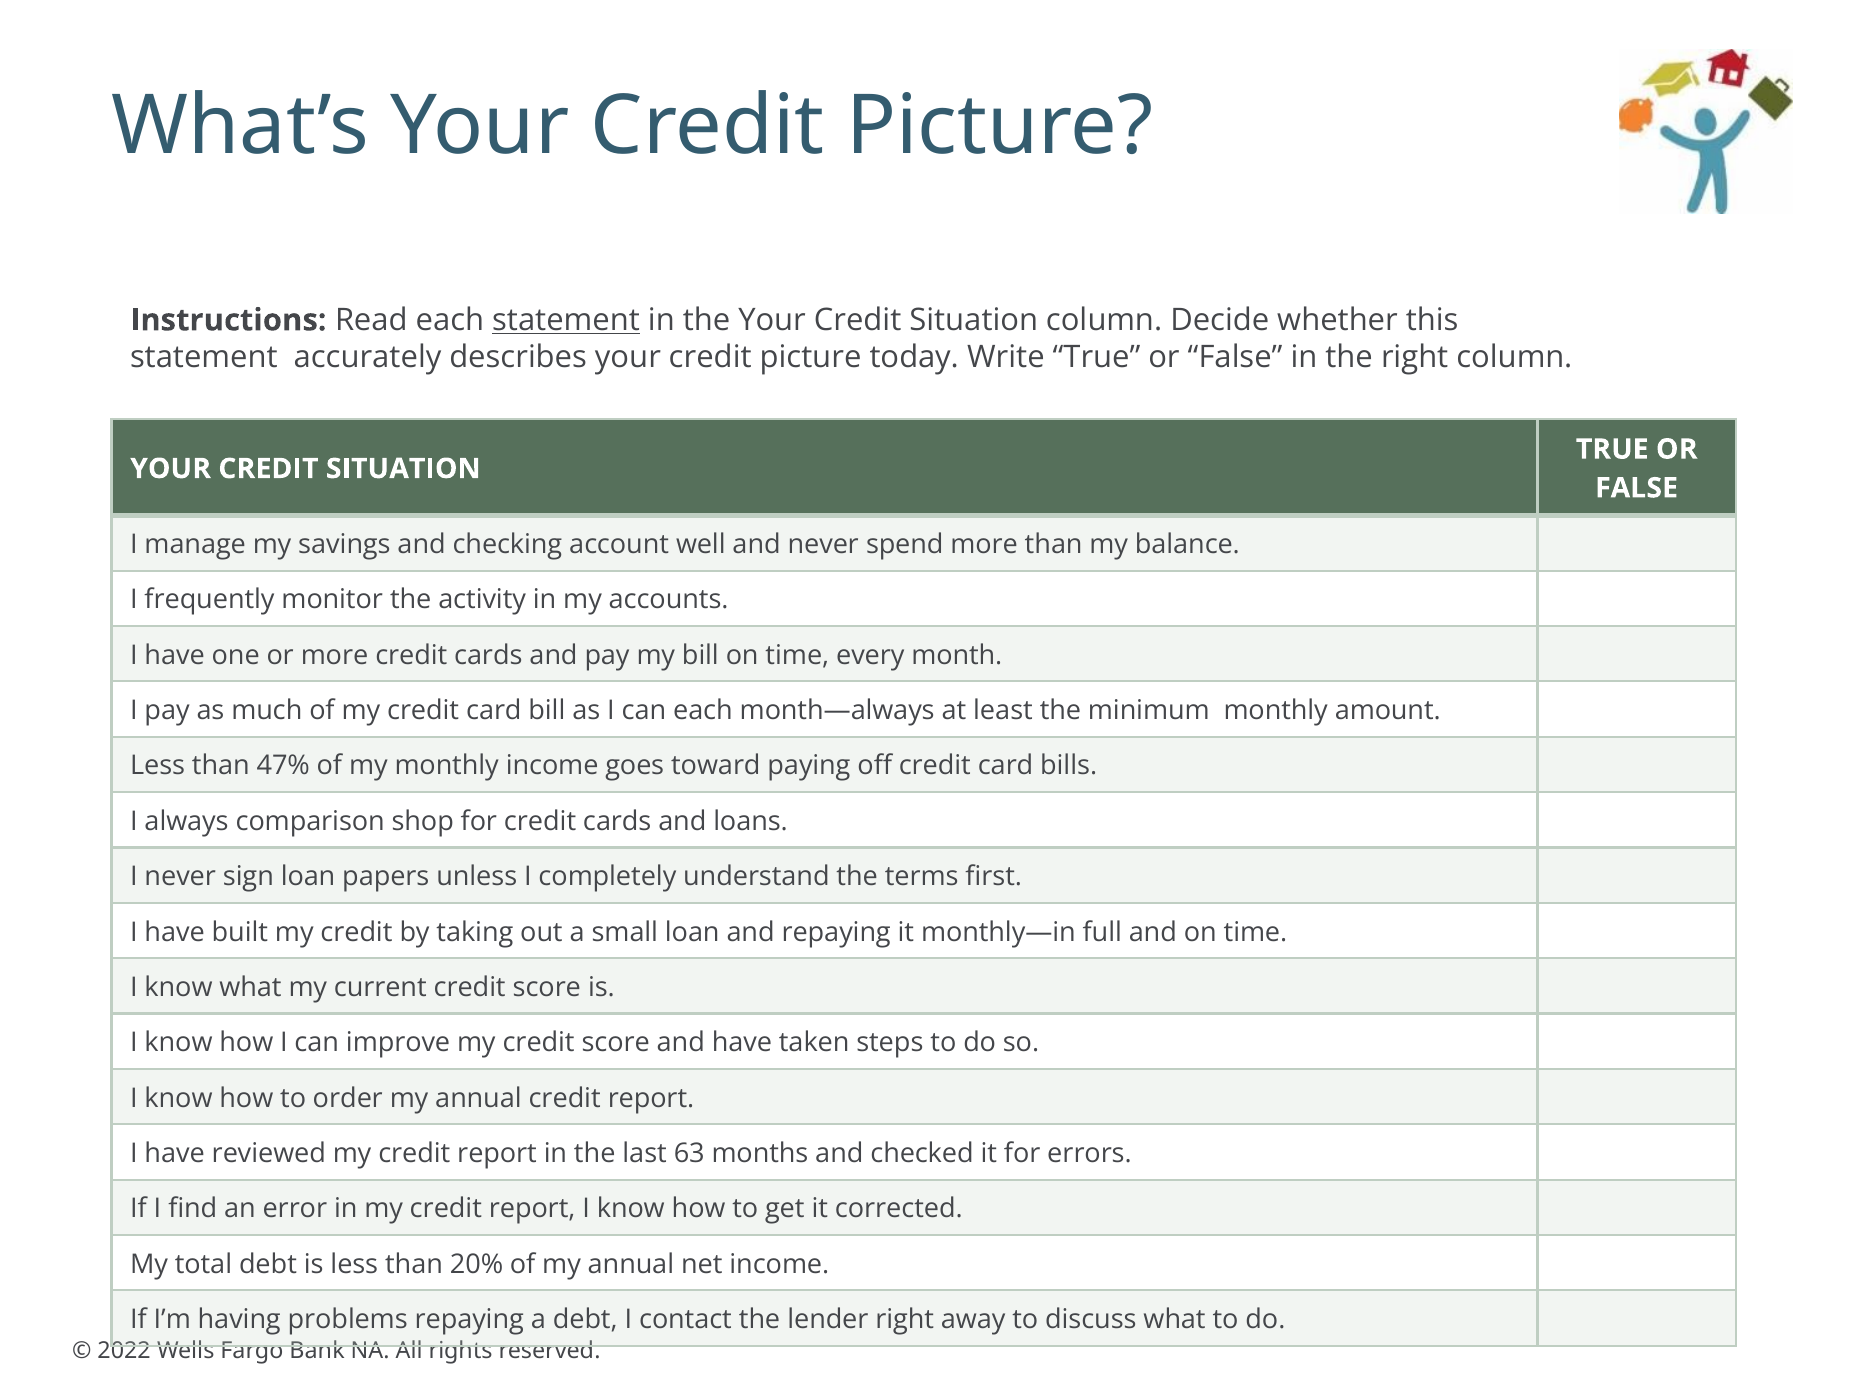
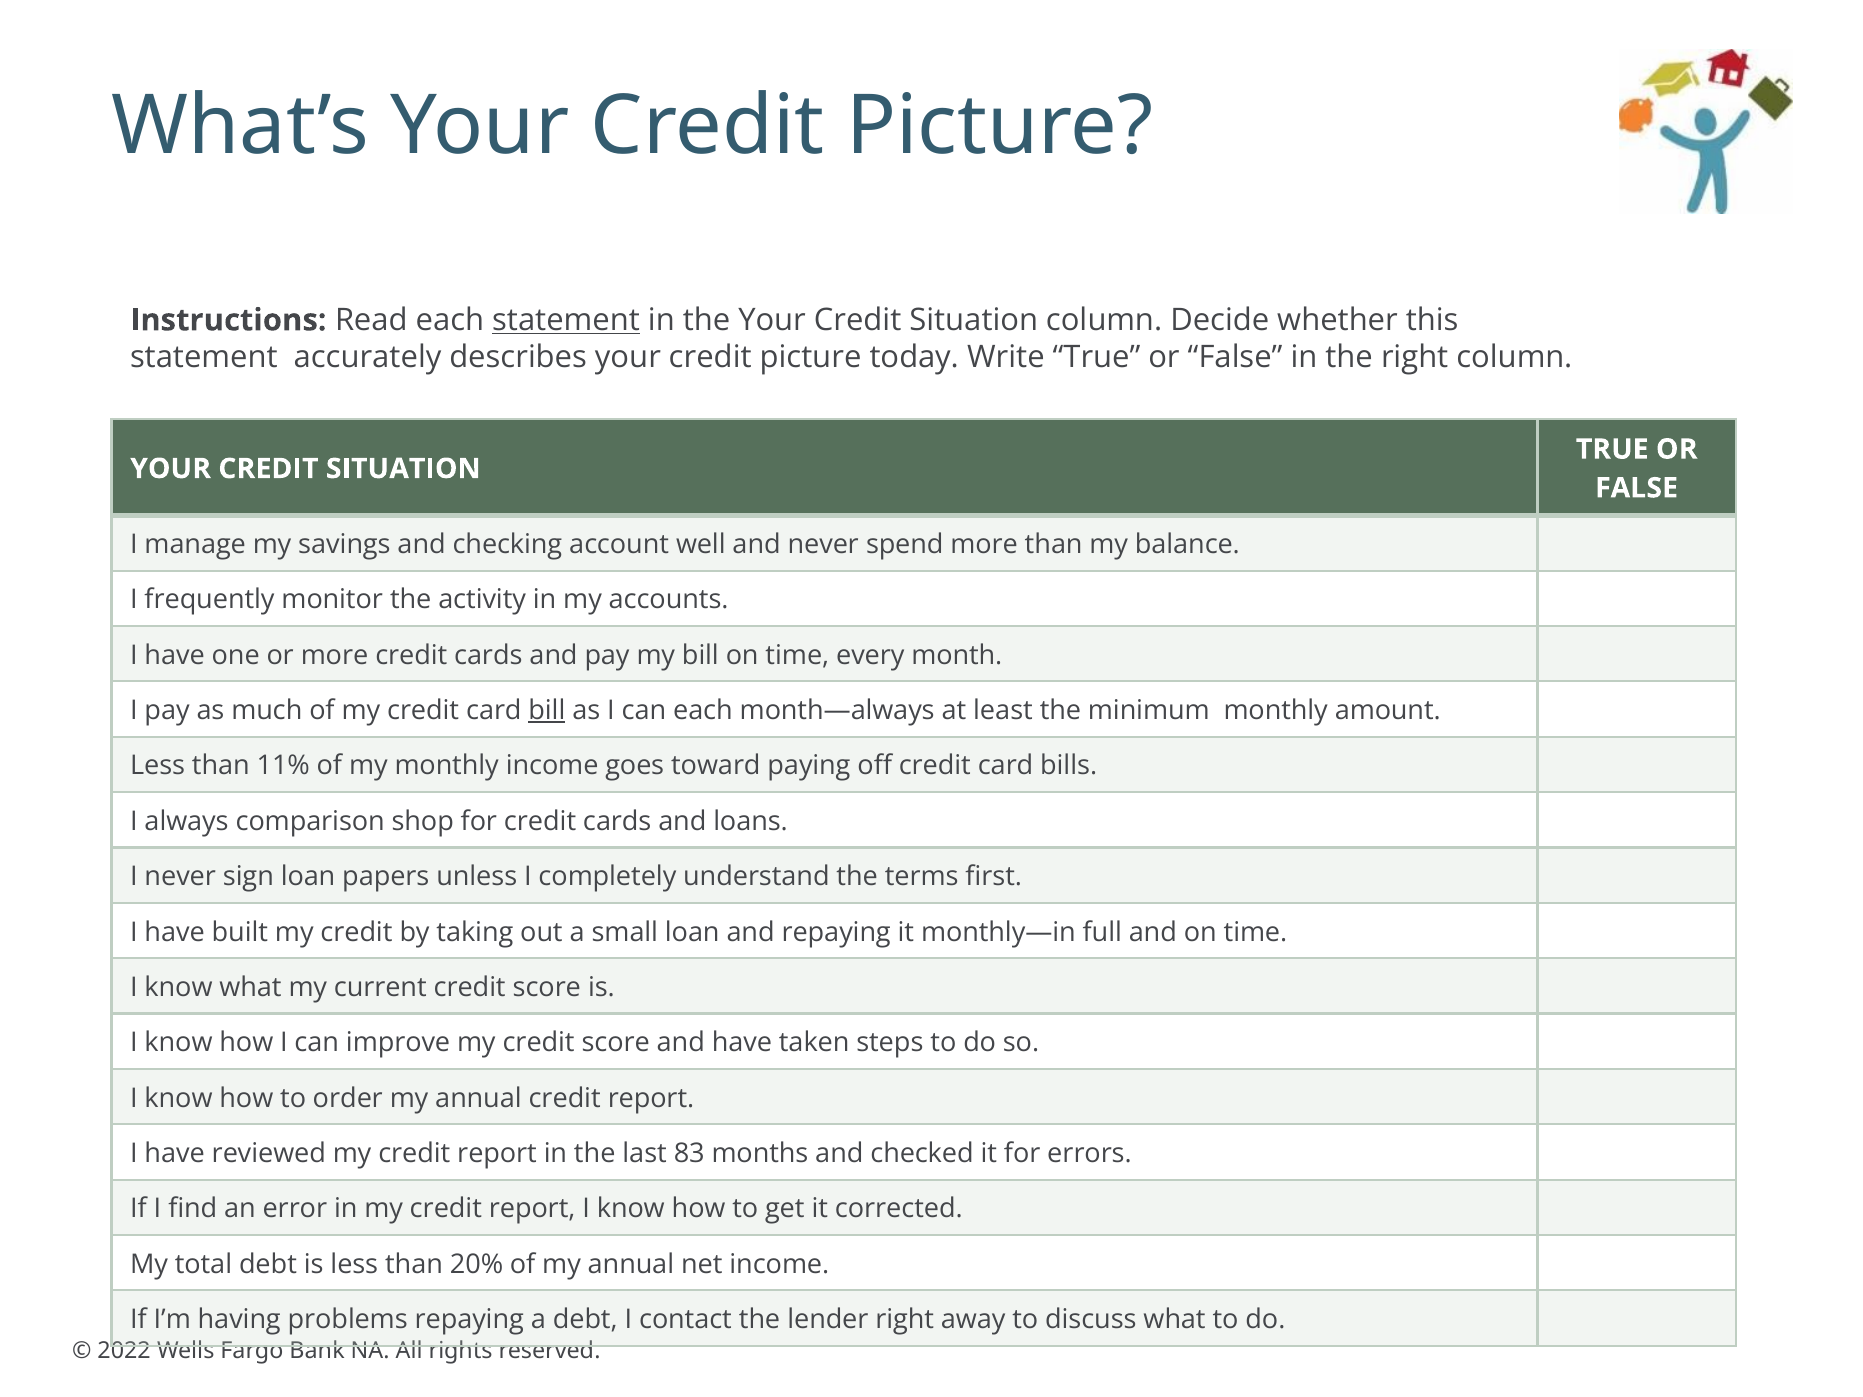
bill underline: none -> present (547, 711)
47%: 47% -> 11% (283, 766)
63: 63 -> 83 (689, 1154)
